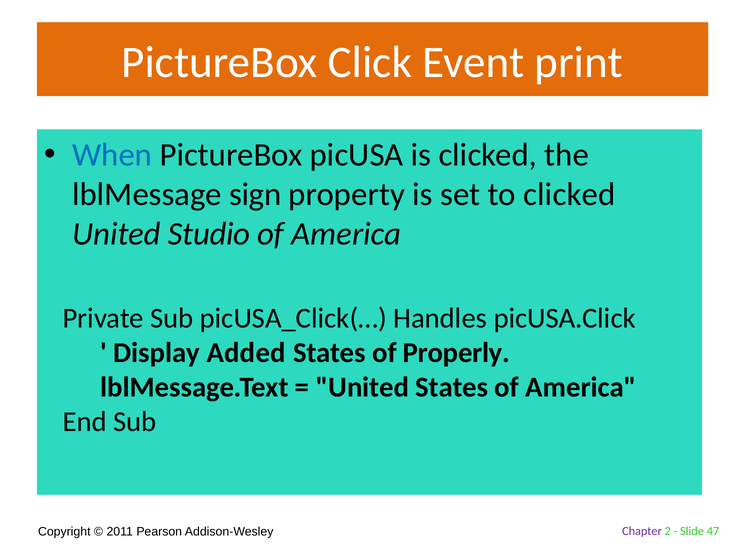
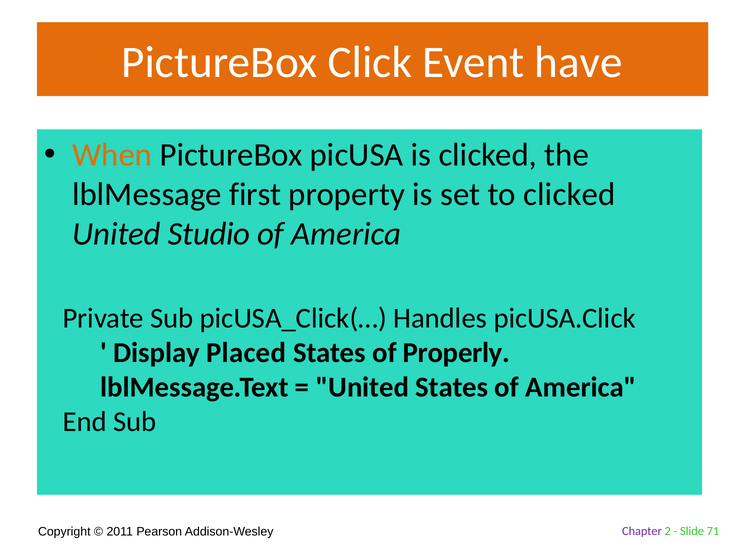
print: print -> have (579, 62)
When colour: blue -> orange (112, 155)
sign: sign -> first (255, 194)
Added: Added -> Placed (246, 353)
47: 47 -> 71 (713, 531)
